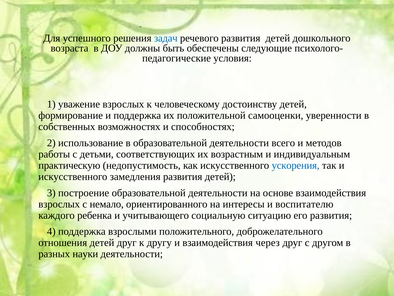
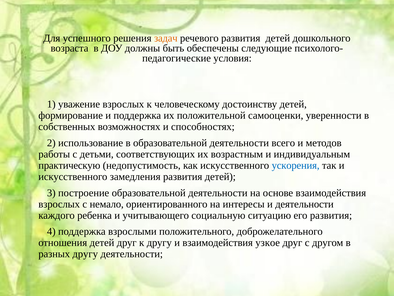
задач colour: blue -> orange (166, 38)
и воспитателю: воспитателю -> деятельности (304, 204)
через: через -> узкое (268, 242)
разных науки: науки -> другу (85, 254)
